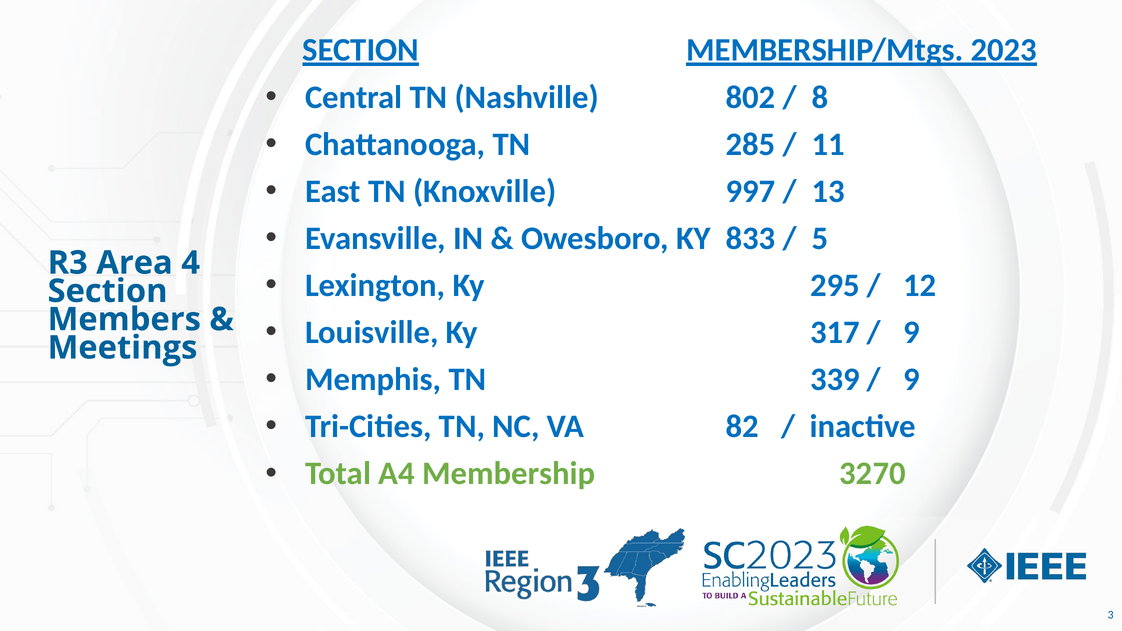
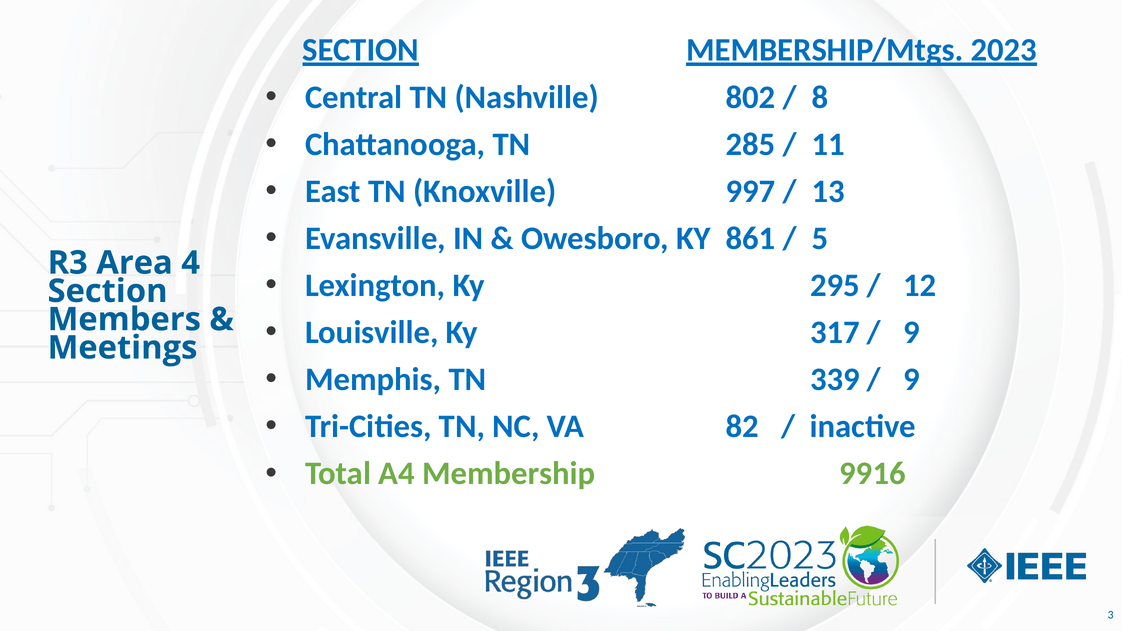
833: 833 -> 861 (751, 238)
3270: 3270 -> 9916 (873, 474)
